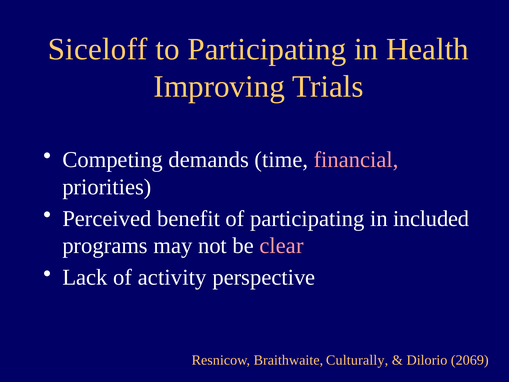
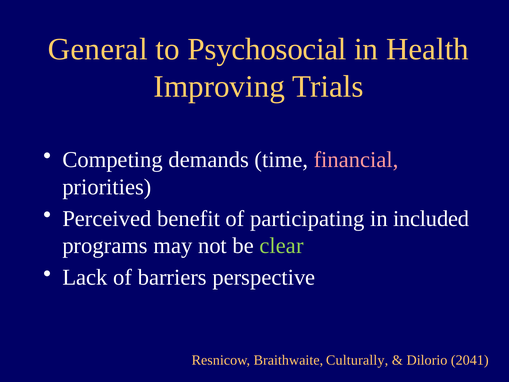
Siceloff: Siceloff -> General (98, 49)
to Participating: Participating -> Psychosocial (267, 49)
clear colour: pink -> light green (282, 246)
activity: activity -> barriers (172, 277)
2069: 2069 -> 2041 (470, 360)
